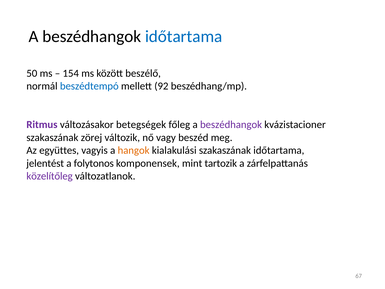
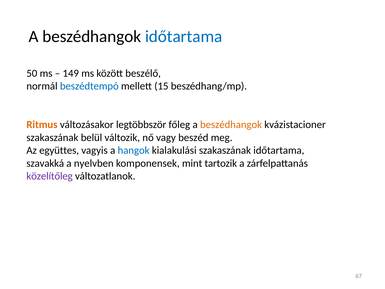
154: 154 -> 149 (71, 73)
92: 92 -> 15 (161, 86)
Ritmus colour: purple -> orange (42, 125)
betegségek: betegségek -> legtöbbször (141, 125)
beszédhangok colour: purple -> orange (231, 125)
zörej: zörej -> belül (91, 137)
hangok colour: orange -> blue (134, 150)
jelentést: jelentést -> szavakká (45, 163)
folytonos: folytonos -> nyelvben (94, 163)
